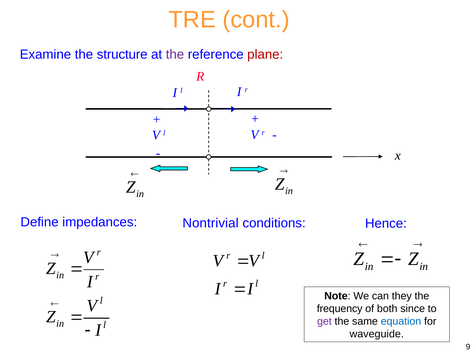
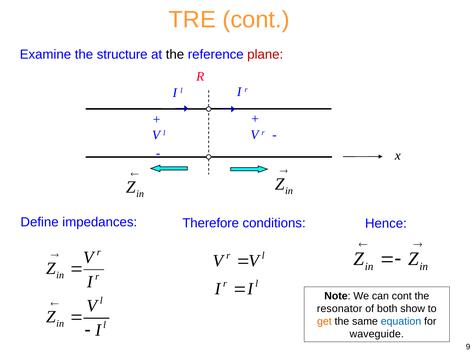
the colour: purple -> black (175, 54)
Nontrivial: Nontrivial -> Therefore (211, 223)
can they: they -> cont (402, 296)
frequency: frequency -> resonator (340, 309)
since: since -> show (413, 309)
get colour: purple -> orange (324, 322)
